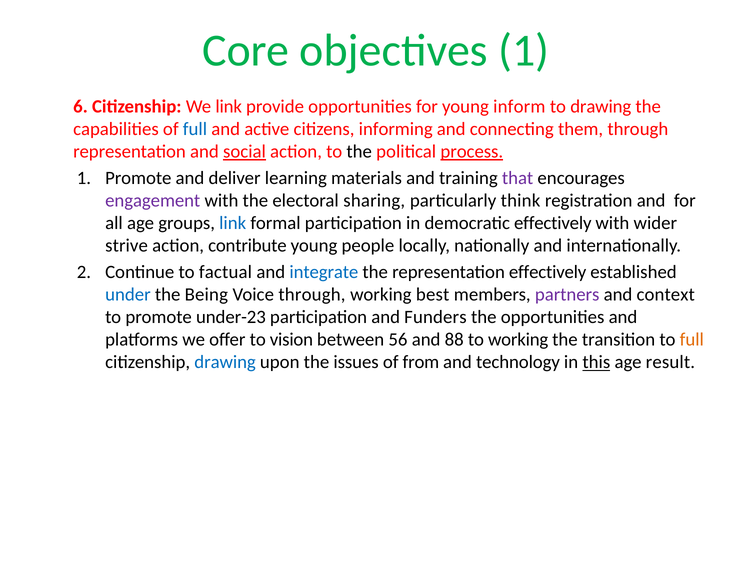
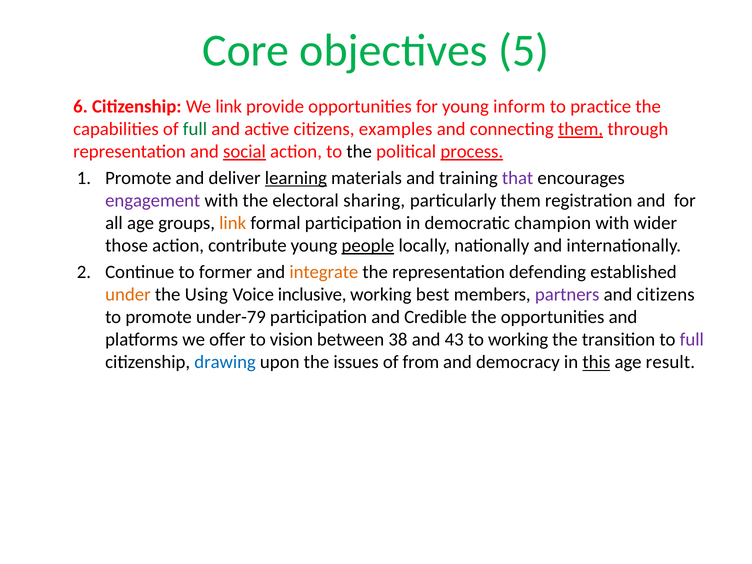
objectives 1: 1 -> 5 (524, 50)
to drawing: drawing -> practice (601, 107)
full colour: blue -> green (195, 129)
informing: informing -> examples (396, 129)
them underline: none -> present (581, 129)
learning underline: none -> present (296, 178)
particularly think: think -> them (521, 201)
link colour: blue -> orange (233, 223)
democratic effectively: effectively -> champion (553, 223)
strive: strive -> those (127, 246)
people underline: none -> present (368, 246)
factual: factual -> former (226, 272)
integrate colour: blue -> orange (324, 272)
representation effectively: effectively -> defending (548, 272)
under colour: blue -> orange (128, 295)
Being: Being -> Using (206, 295)
Voice through: through -> inclusive (312, 295)
and context: context -> citizens (666, 295)
under-23: under-23 -> under-79 (231, 317)
Funders: Funders -> Credible (436, 317)
56: 56 -> 38 (398, 340)
88: 88 -> 43 (454, 340)
full colour: orange -> purple (692, 340)
technology: technology -> democracy (518, 362)
